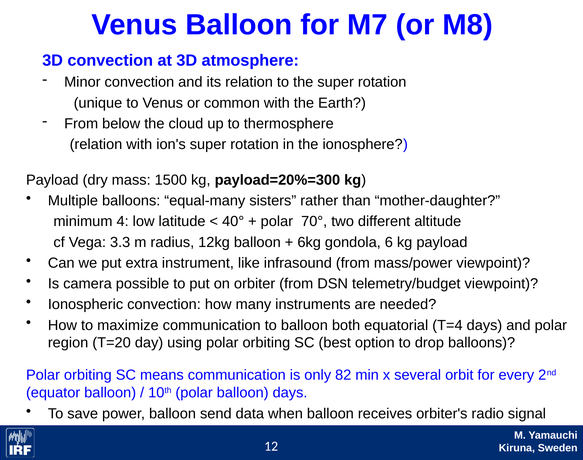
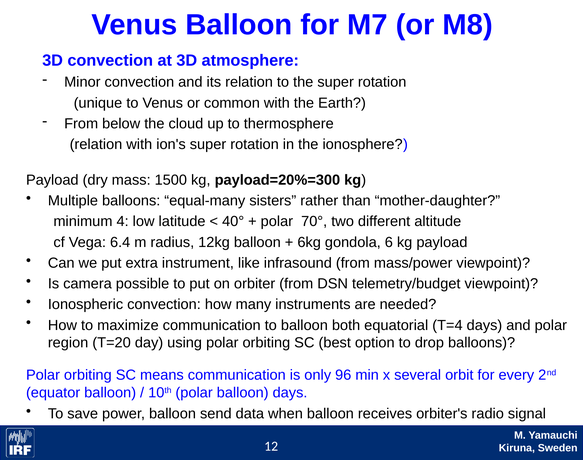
3.3: 3.3 -> 6.4 (120, 242)
82: 82 -> 96 (343, 375)
